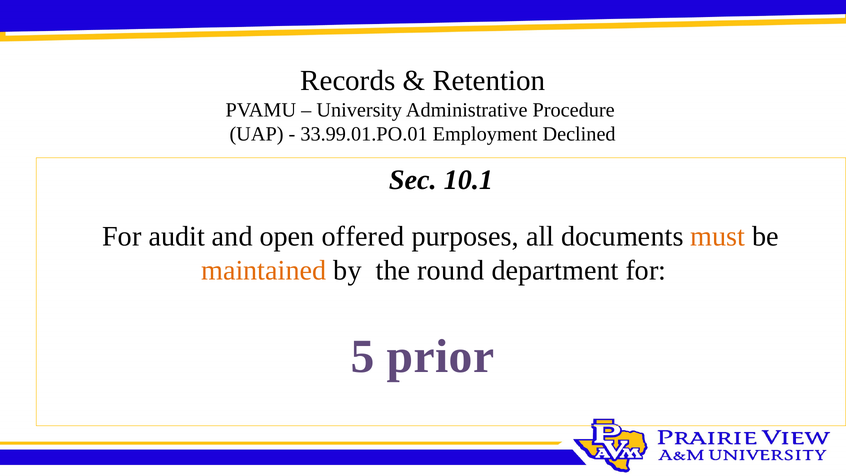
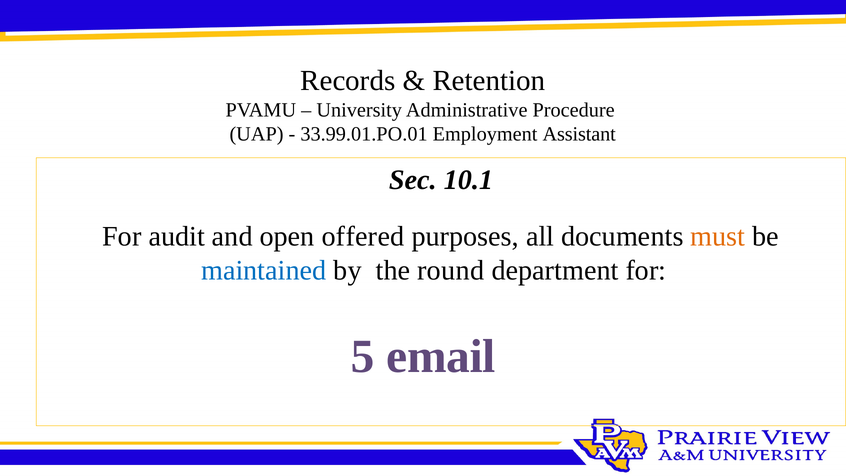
Declined: Declined -> Assistant (579, 134)
maintained colour: orange -> blue (264, 270)
prior: prior -> email (441, 357)
